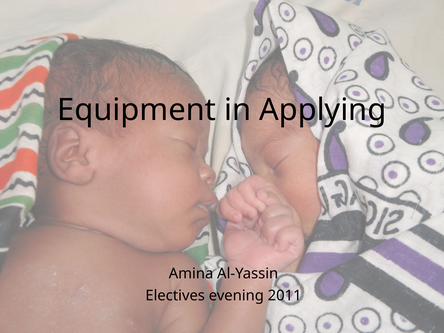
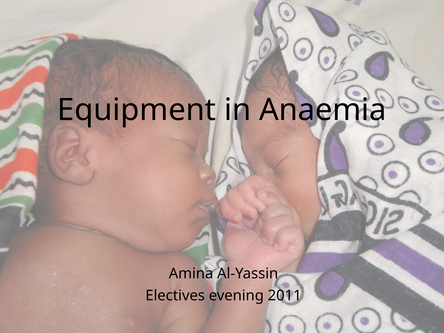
Applying: Applying -> Anaemia (323, 110)
